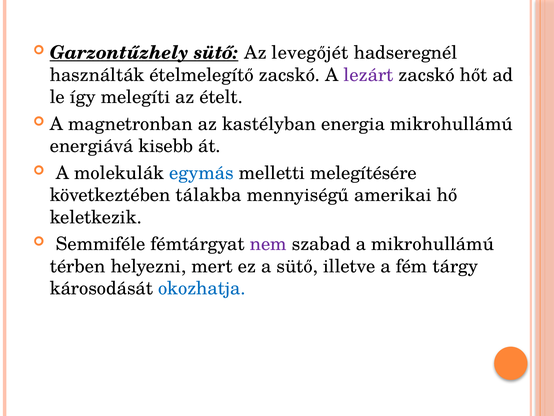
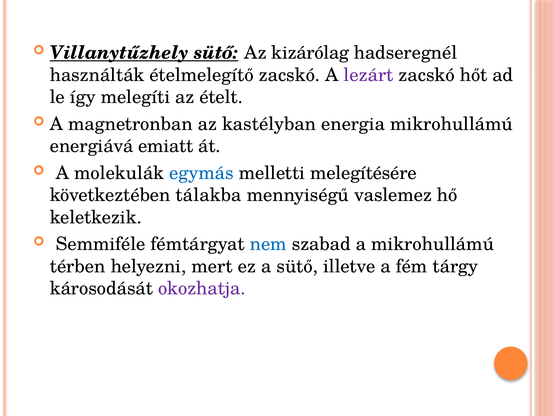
Garzontűzhely: Garzontűzhely -> Villanytűzhely (119, 53)
levegőjét: levegőjét -> kizárólag (310, 53)
kisebb: kisebb -> emiatt (166, 146)
amerikai: amerikai -> vaslemez (393, 195)
nem colour: purple -> blue (268, 244)
okozhatja colour: blue -> purple (202, 288)
